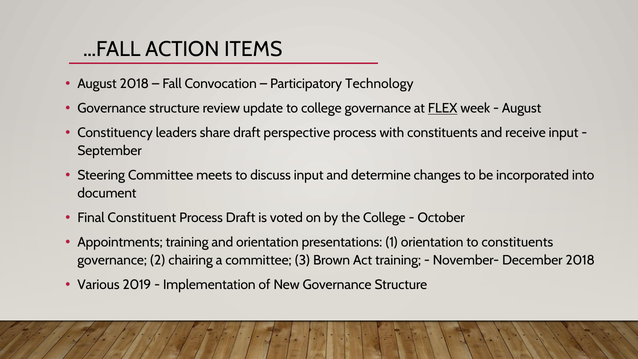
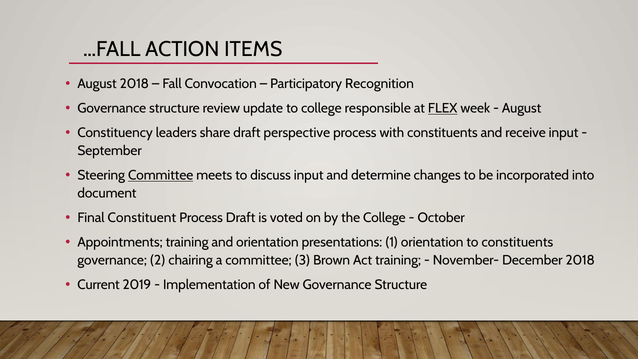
Technology: Technology -> Recognition (379, 84)
college governance: governance -> responsible (378, 108)
Committee underline: none -> present (161, 175)
Various: Various -> Current (99, 285)
